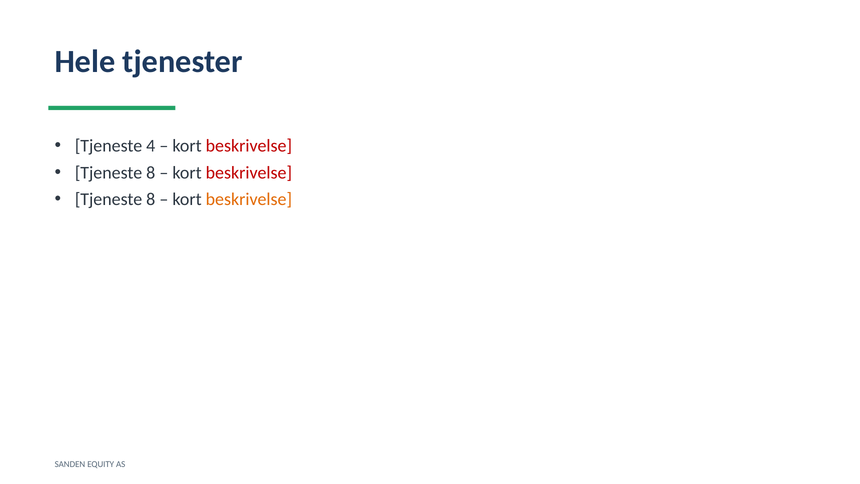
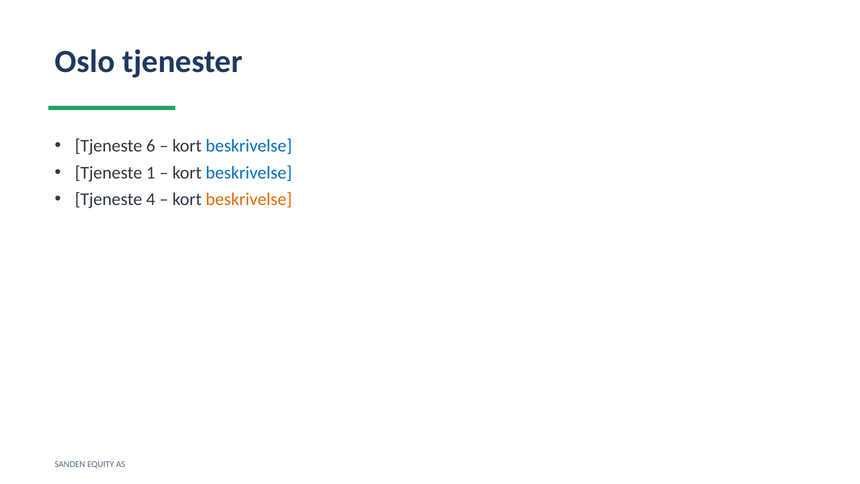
Hele: Hele -> Oslo (85, 61)
4: 4 -> 6 (151, 146)
beskrivelse colour: red -> blue (249, 146)
8: 8 -> 1 (151, 173)
beskrivelse colour: red -> blue (249, 173)
8: 8 -> 4 (151, 199)
